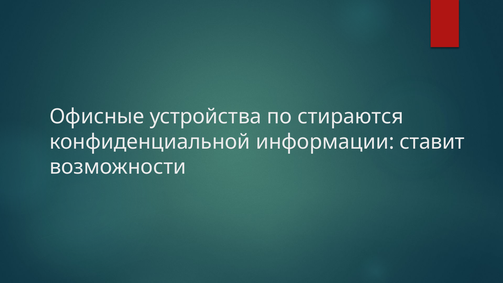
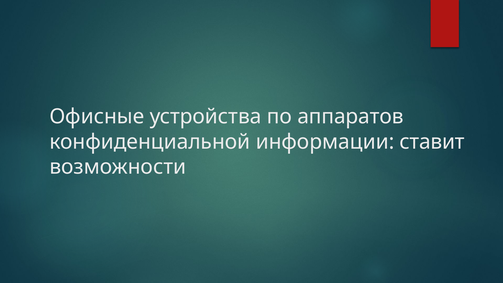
стираются: стираются -> аппаратов (351, 117)
